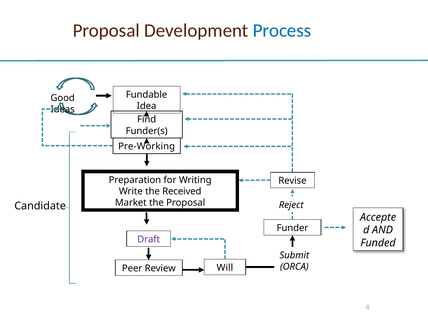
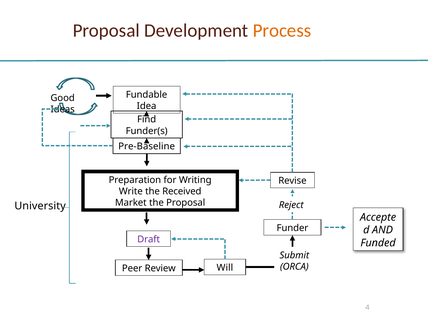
Process colour: blue -> orange (282, 30)
Pre-Working: Pre-Working -> Pre-Baseline (147, 146)
Candidate: Candidate -> University (40, 206)
